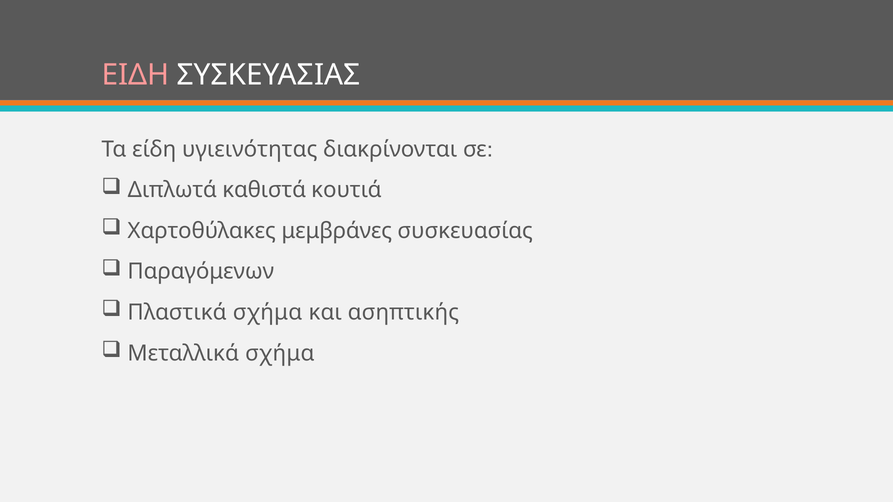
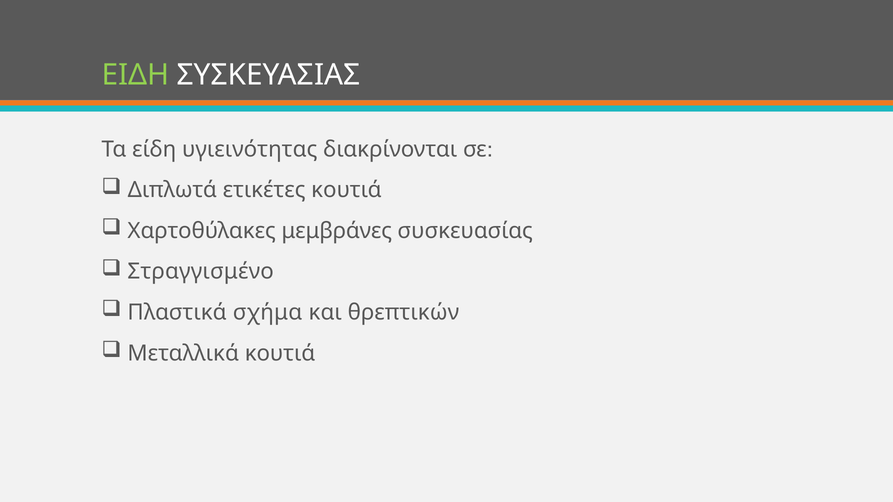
ΕΙΔΗ colour: pink -> light green (135, 75)
καθιστά: καθιστά -> ετικέτες (264, 190)
Παραγόμενων: Παραγόμενων -> Στραγγισμένο (201, 272)
ασηπτικής: ασηπτικής -> θρεπτικών (403, 313)
Μεταλλικά σχήμα: σχήμα -> κουτιά (280, 353)
